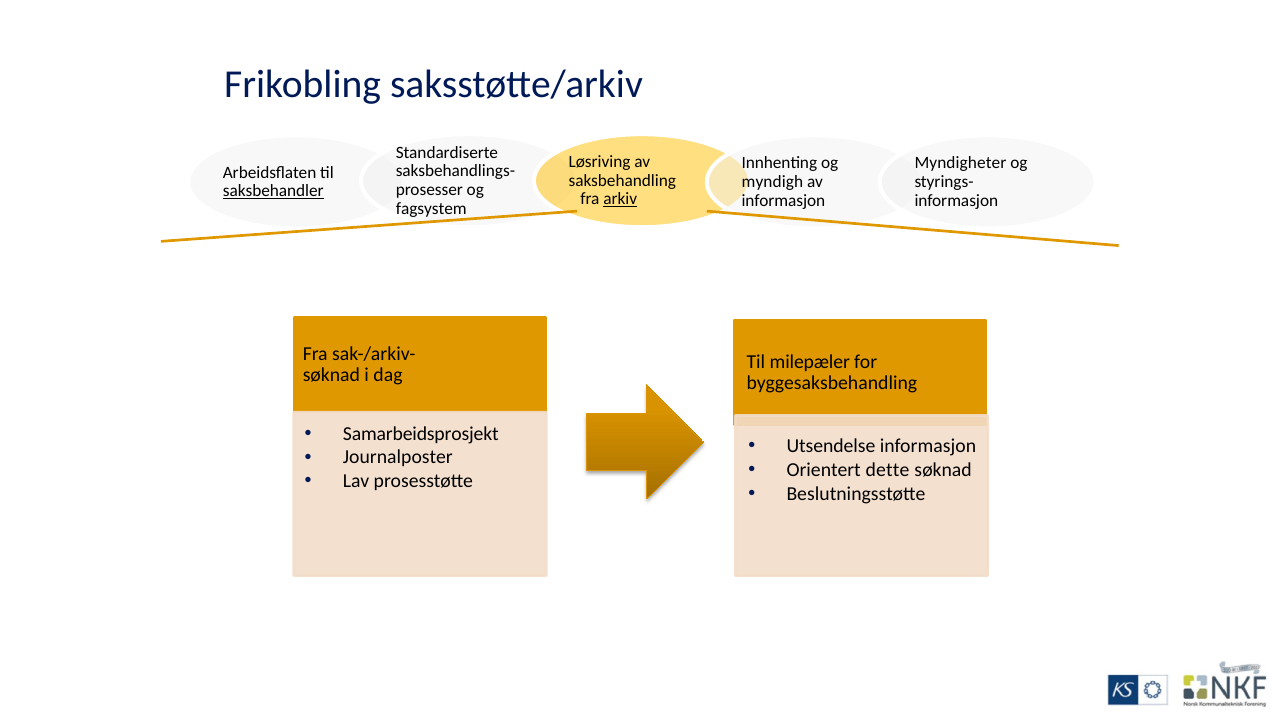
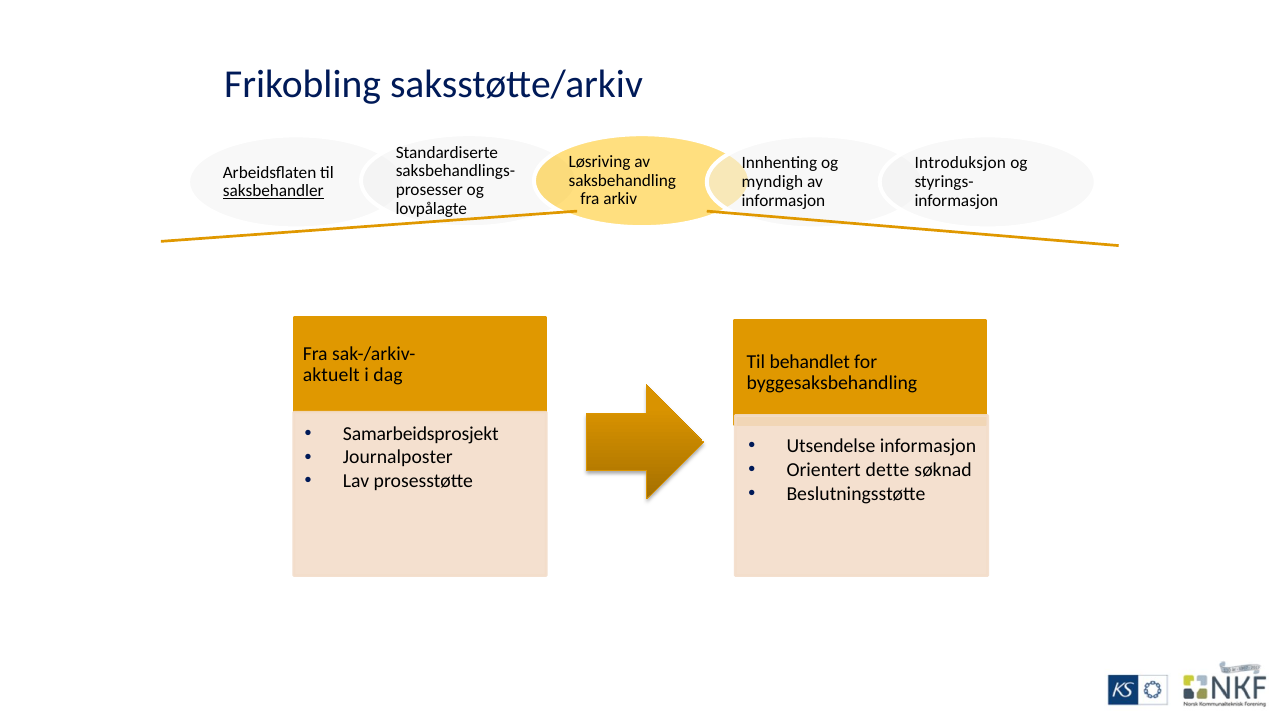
Myndigheter: Myndigheter -> Introduksjon (960, 163)
arkiv underline: present -> none (620, 199)
fagsystem: fagsystem -> lovpålagte (431, 209)
milepæler: milepæler -> behandlet (810, 362)
søknad: søknad -> aktuelt (331, 375)
